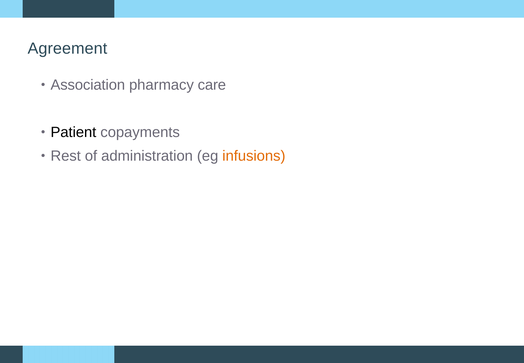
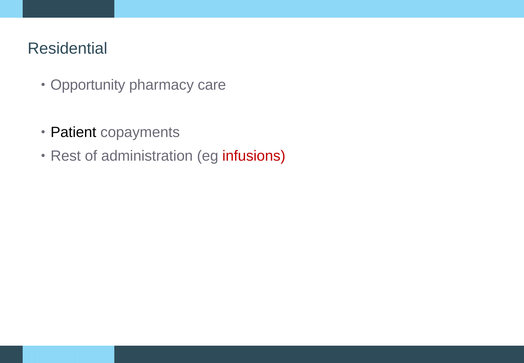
Agreement: Agreement -> Residential (67, 49)
Association: Association -> Opportunity (88, 85)
infusions colour: orange -> red (254, 156)
